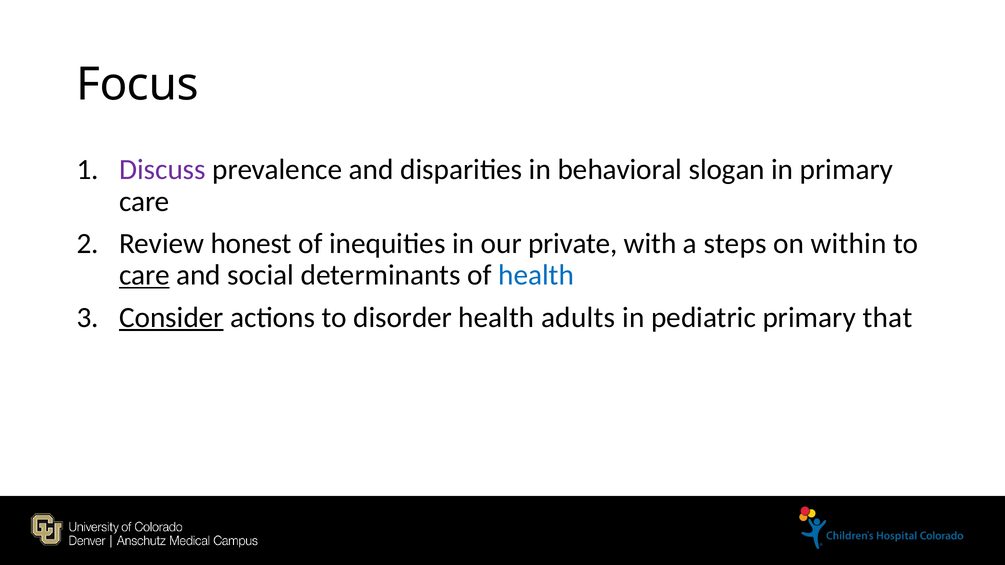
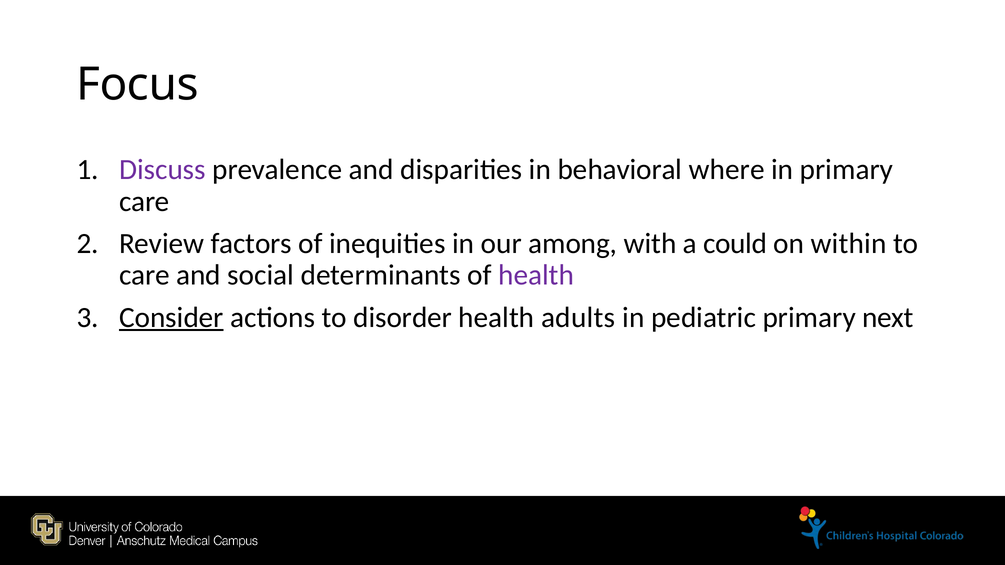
slogan: slogan -> where (727, 170)
honest: honest -> factors (251, 244)
private: private -> among (573, 244)
steps: steps -> could (735, 244)
care underline: present -> none (144, 275)
health colour: blue -> purple (536, 275)
that: that -> next (888, 318)
